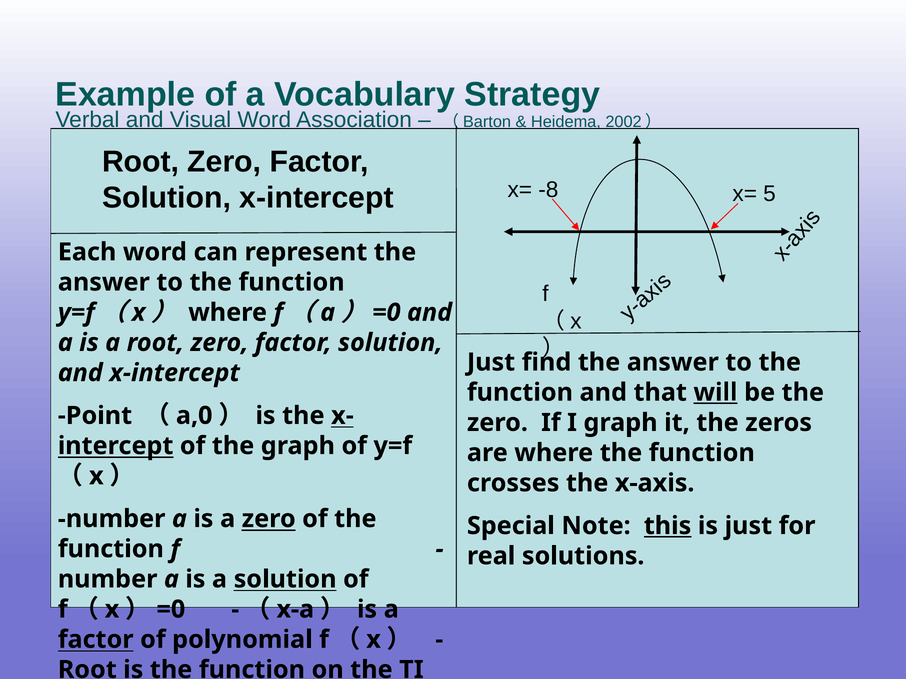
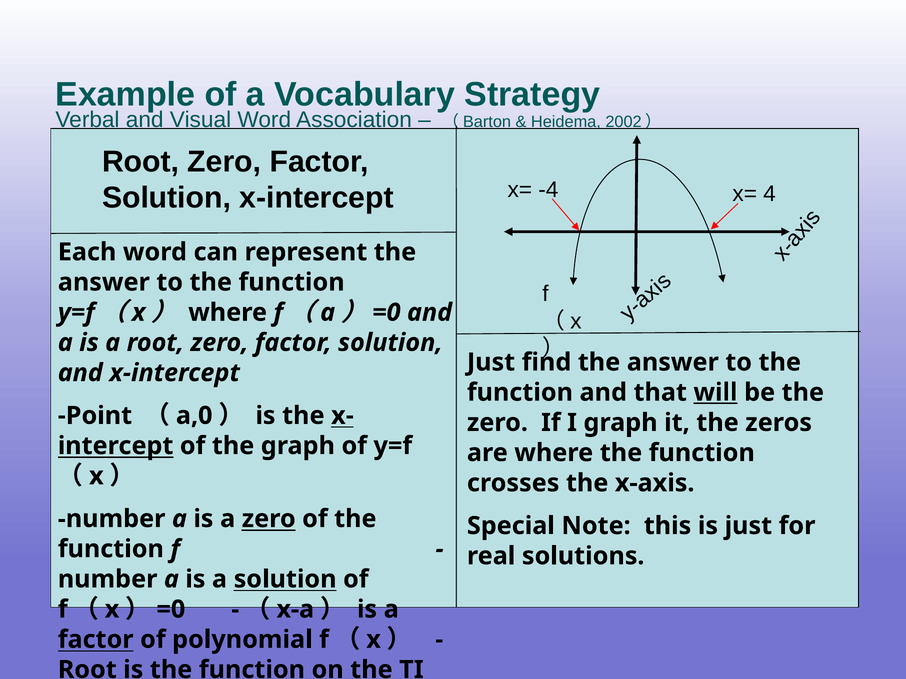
-8: -8 -> -4 (548, 190)
5: 5 -> 4 (770, 194)
this underline: present -> none (668, 526)
